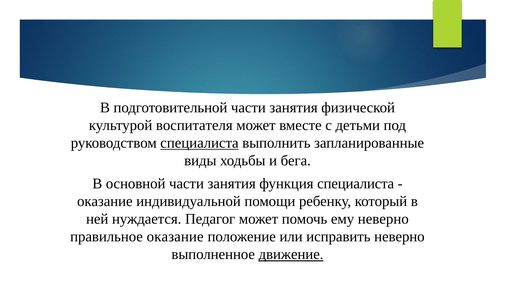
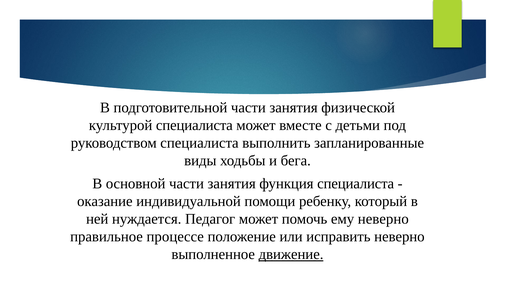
культурой воспитателя: воспитателя -> специалиста (194, 125)
специалиста underline: present -> none (199, 143)
правильное оказание: оказание -> процессе (175, 236)
